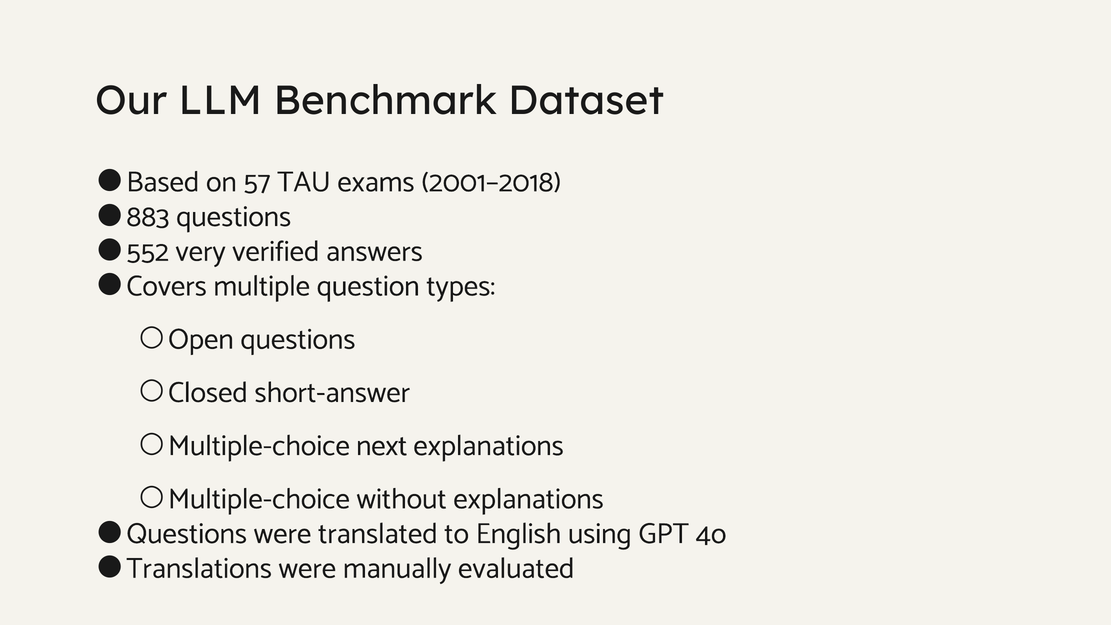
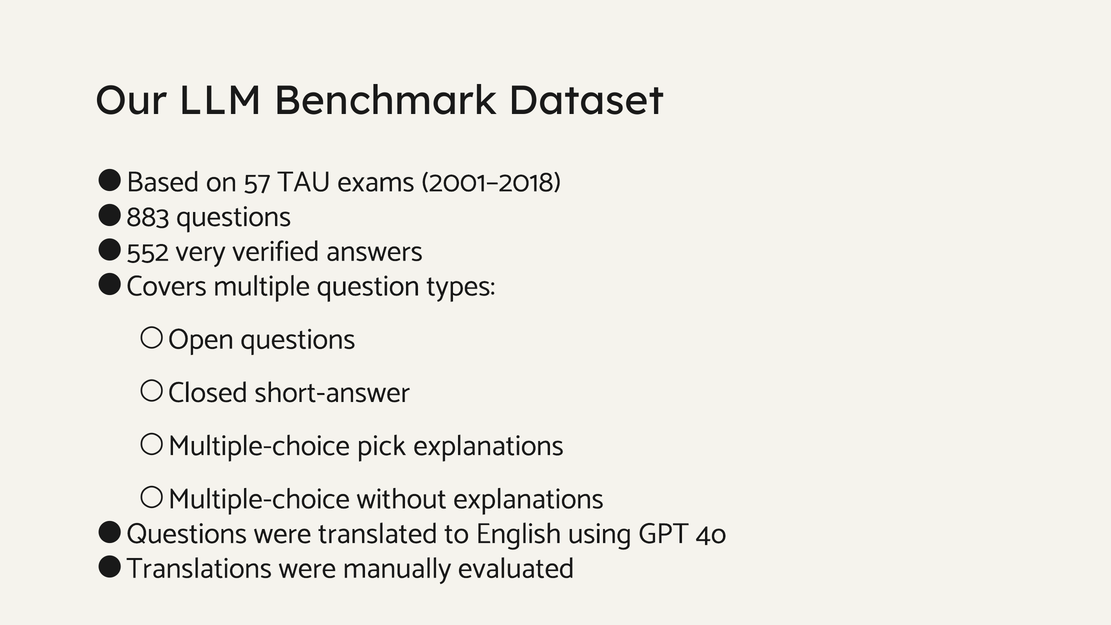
next: next -> pick (381, 446)
